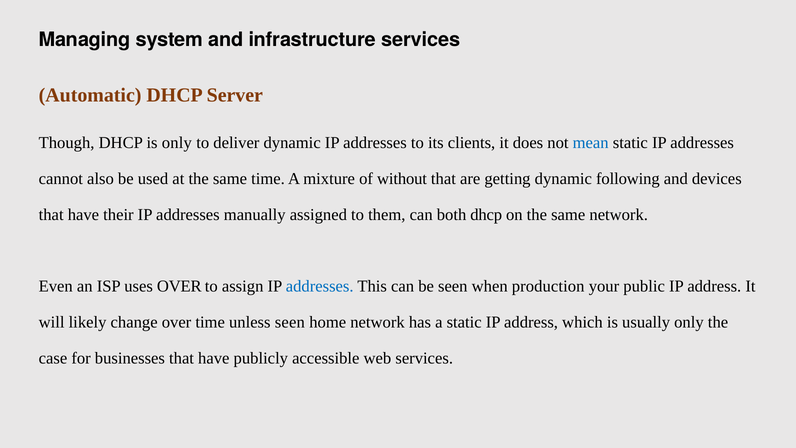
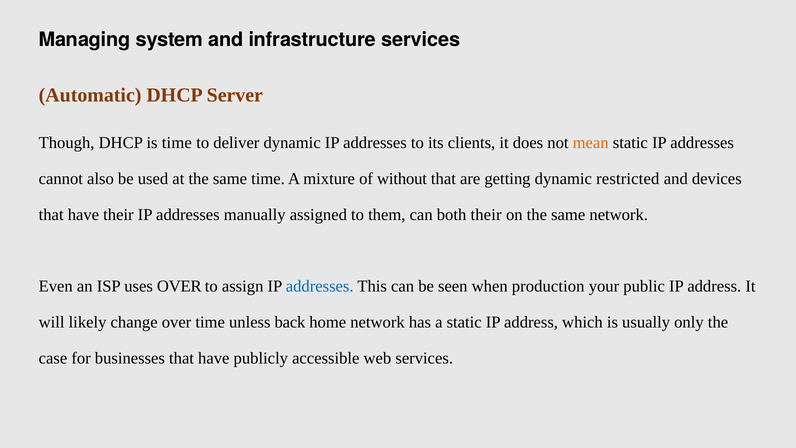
is only: only -> time (177, 143)
mean colour: blue -> orange (591, 143)
following: following -> restricted (628, 179)
both dhcp: dhcp -> their (486, 215)
unless seen: seen -> back (290, 322)
